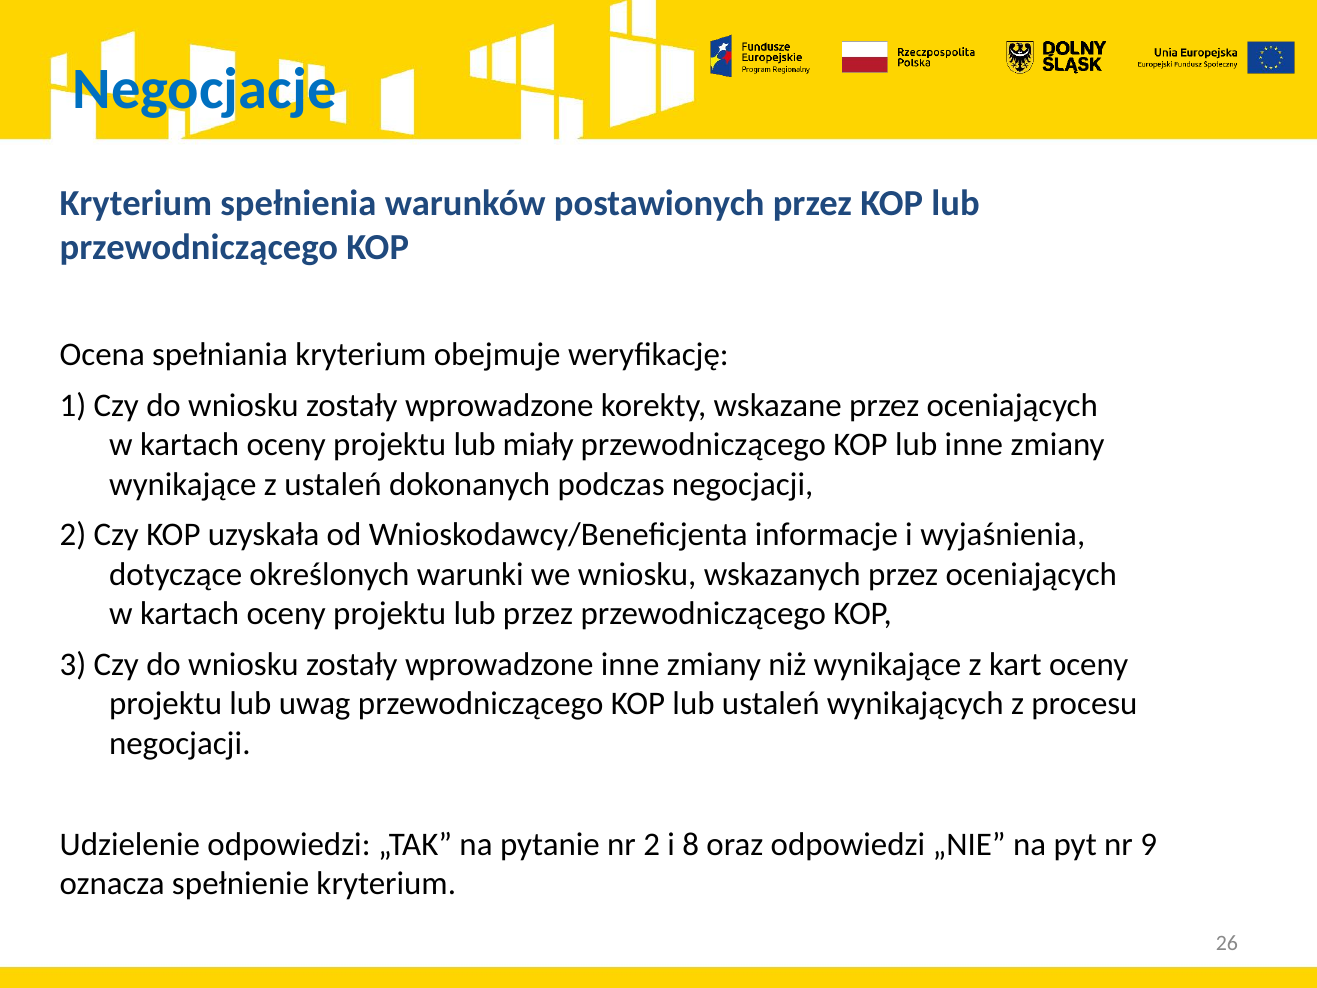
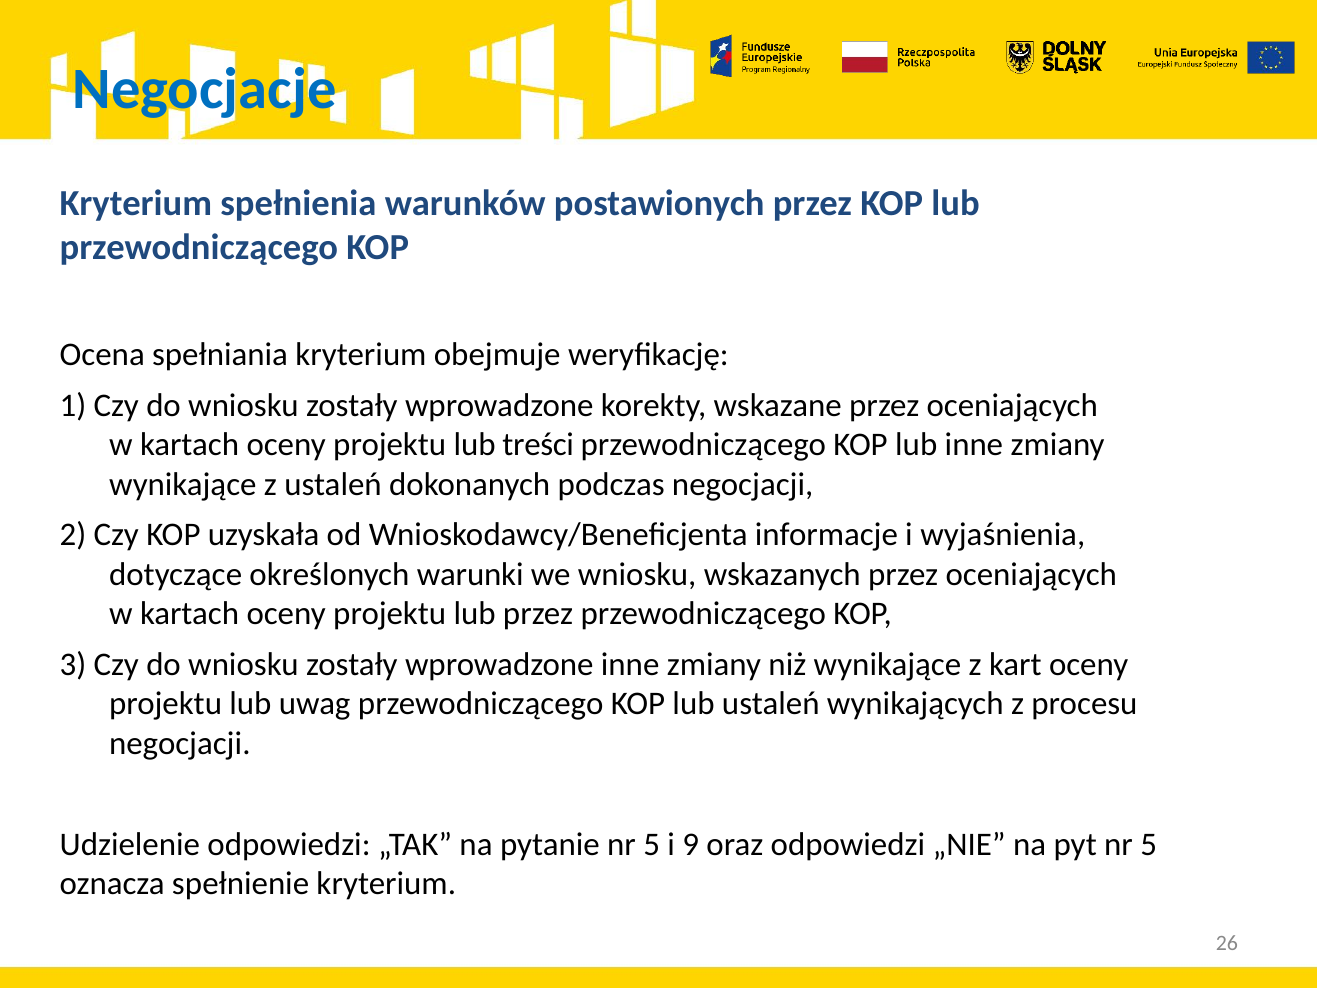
miały: miały -> treści (538, 445)
pytanie nr 2: 2 -> 5 (652, 844)
8: 8 -> 9 (691, 844)
pyt nr 9: 9 -> 5 (1149, 844)
